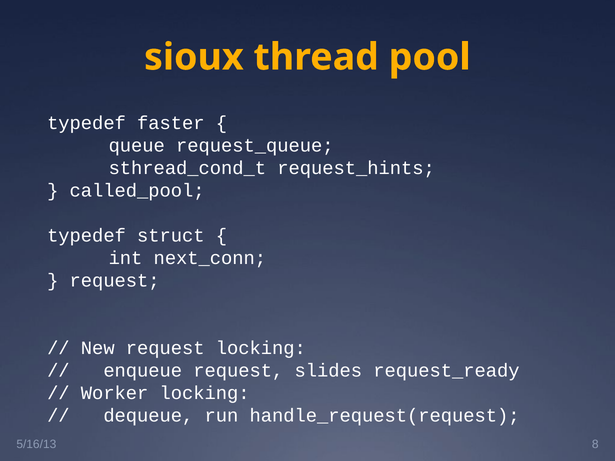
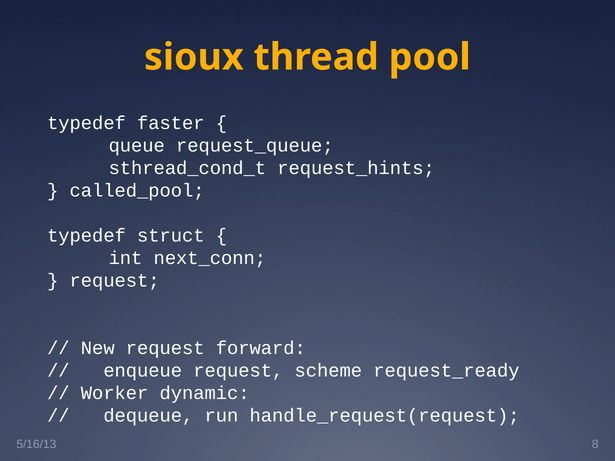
request locking: locking -> forward (261, 348)
slides: slides -> scheme (328, 371)
Worker locking: locking -> dynamic (205, 393)
